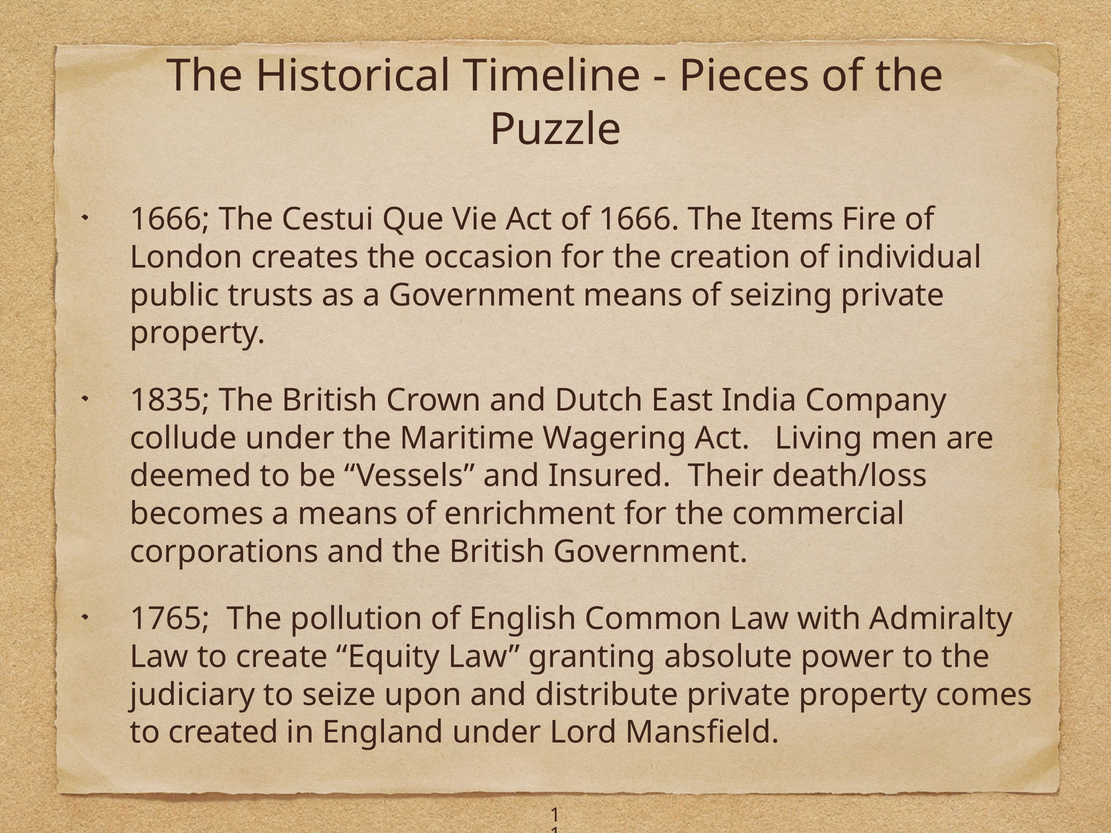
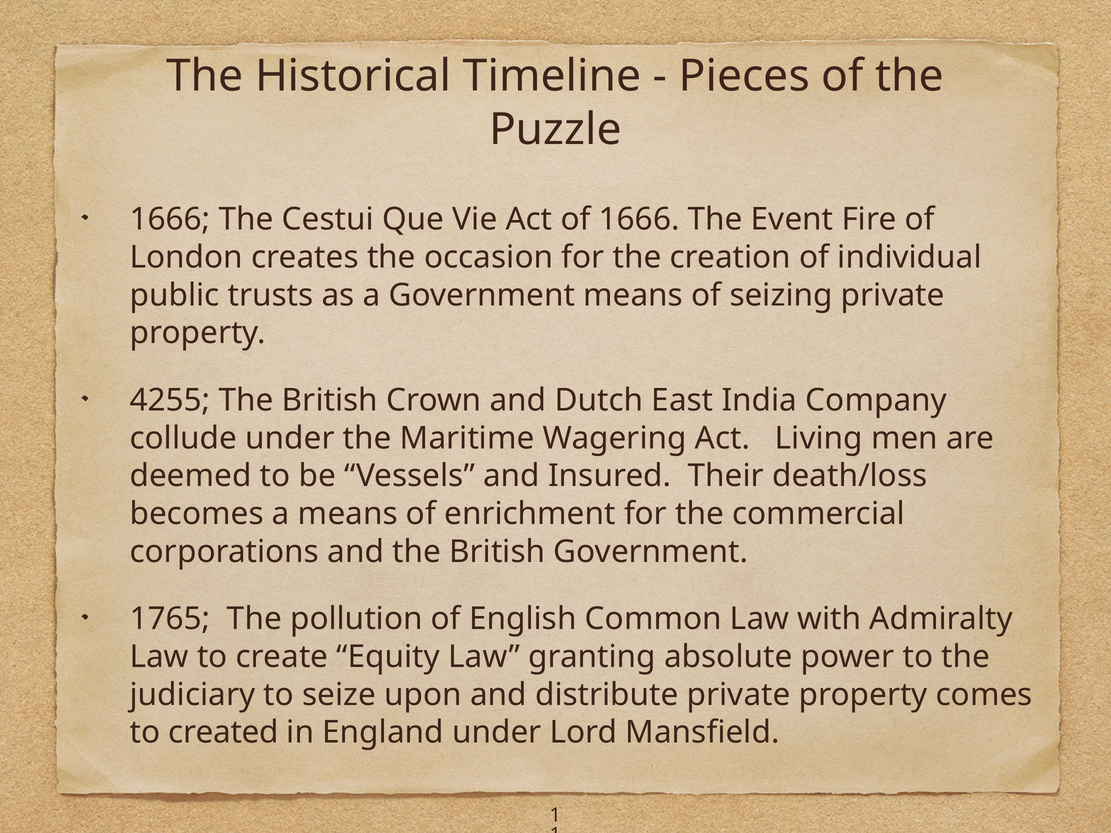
Items: Items -> Event (792, 219)
1835: 1835 -> 4255 (170, 400)
